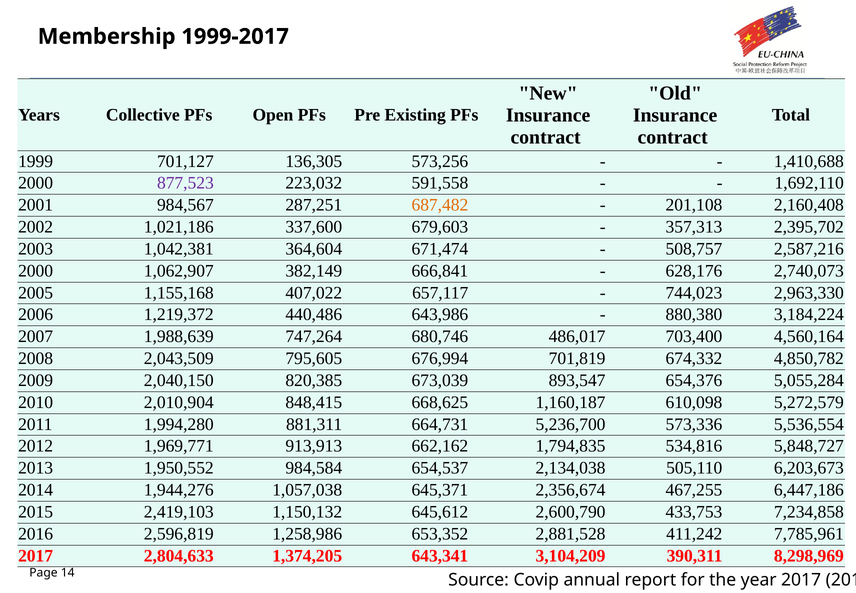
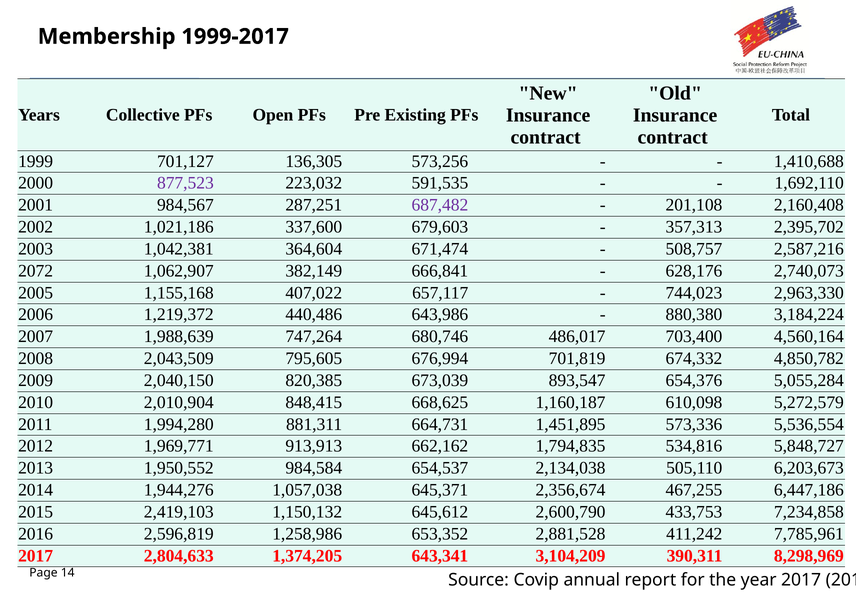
591,558: 591,558 -> 591,535 (440, 183)
687,482 colour: orange -> purple (440, 205)
2000: 2000 -> 2072 (36, 271)
5,236,700: 5,236,700 -> 1,451,895 (571, 424)
